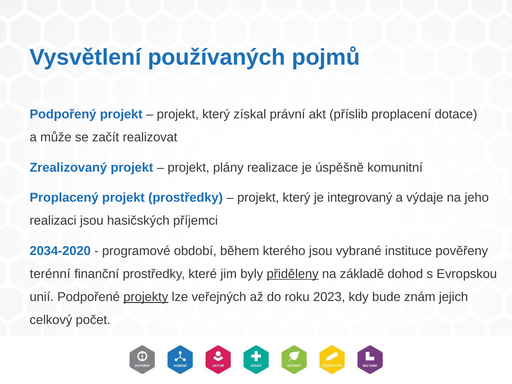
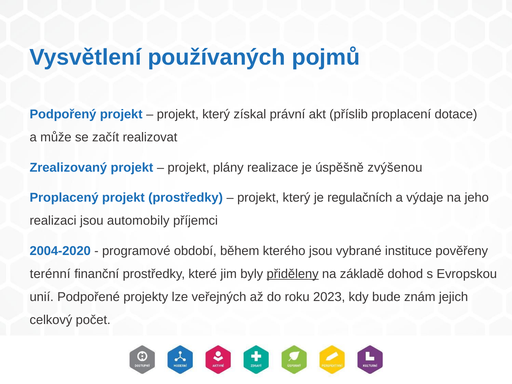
komunitní: komunitní -> zvýšenou (395, 168)
integrovaný: integrovaný -> regulačních (360, 198)
hasičských: hasičských -> automobily (138, 221)
2034-2020: 2034-2020 -> 2004-2020 (60, 251)
projekty underline: present -> none (146, 297)
